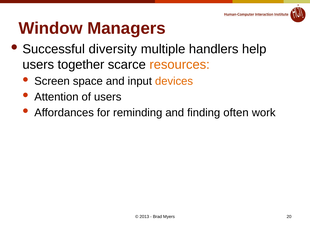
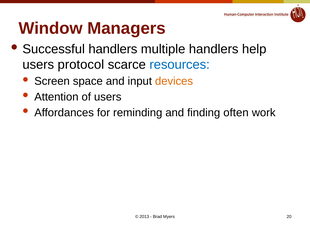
Successful diversity: diversity -> handlers (113, 49)
together: together -> protocol (81, 64)
resources colour: orange -> blue (180, 64)
